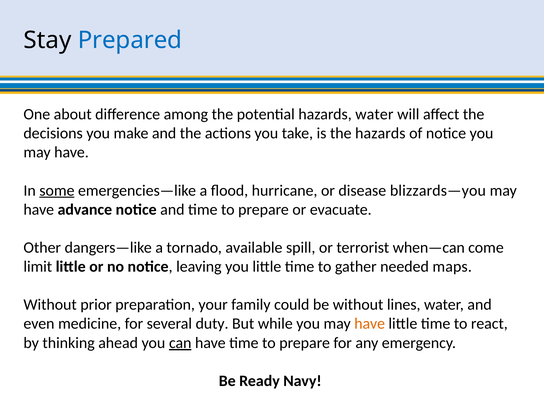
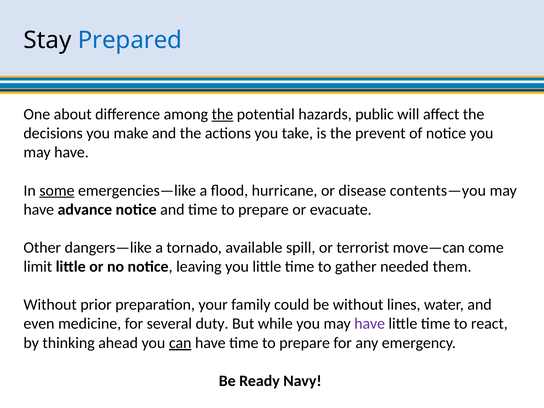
the underline: none -> present (222, 114)
hazards water: water -> public (374, 114)
the hazards: hazards -> prevent (380, 133)
blizzards—you: blizzards—you -> contents—you (438, 190)
when—can: when—can -> move—can (429, 248)
maps: maps -> them (452, 267)
have colour: orange -> purple (370, 324)
